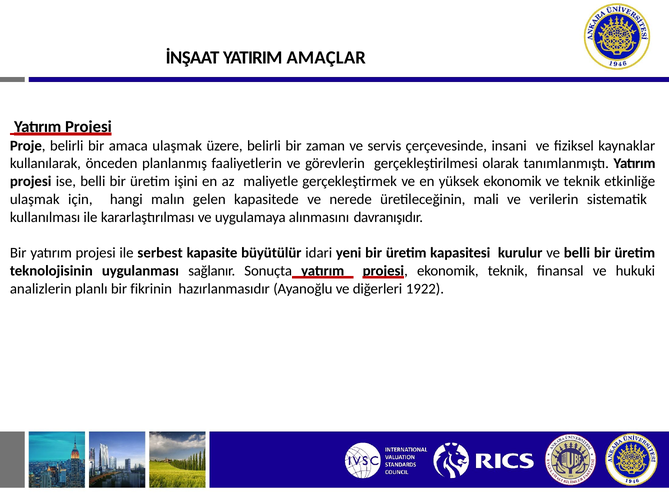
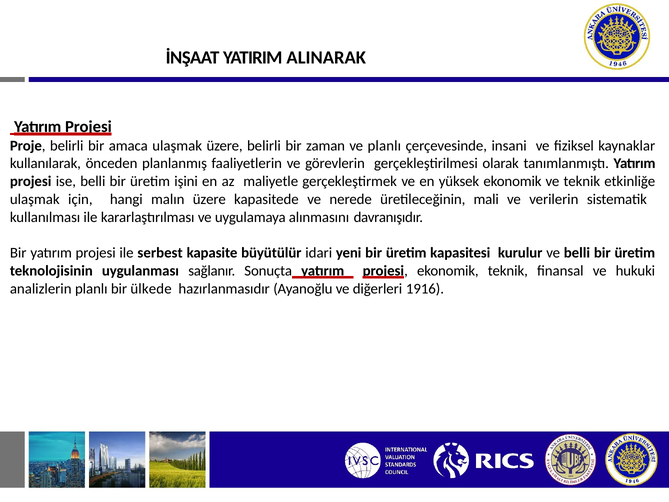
AMAÇLAR: AMAÇLAR -> ALINARAK (326, 57)
ve servis: servis -> planlı (384, 146)
malın gelen: gelen -> üzere (209, 199)
fikrinin: fikrinin -> ülkede (151, 289)
1922: 1922 -> 1916 (425, 289)
